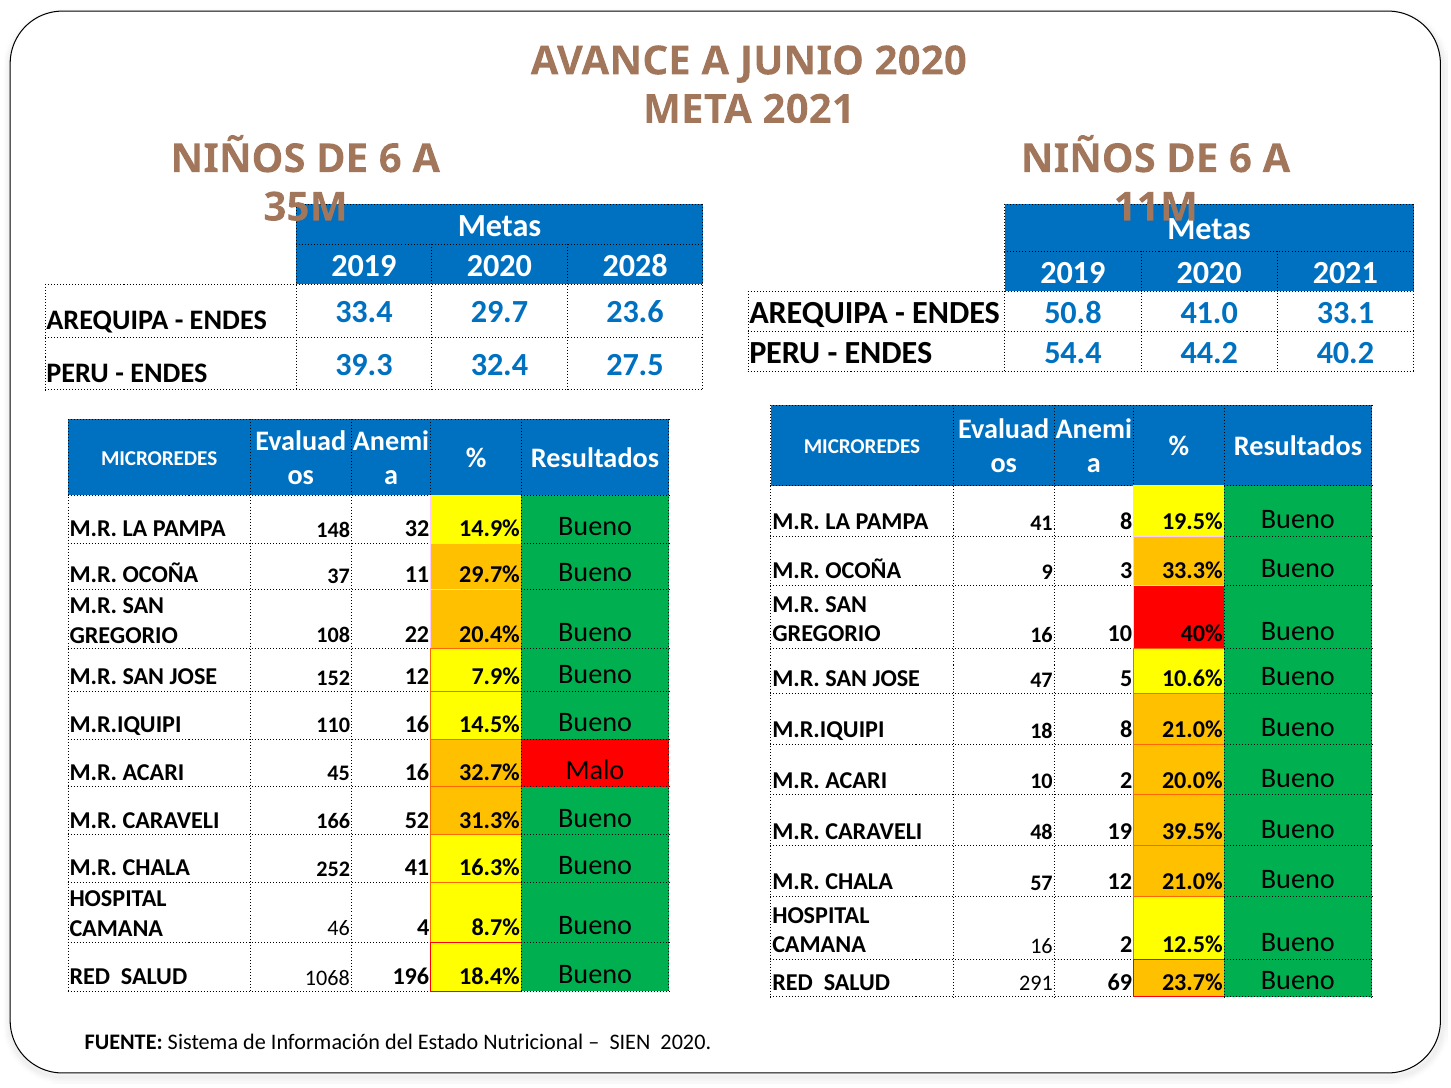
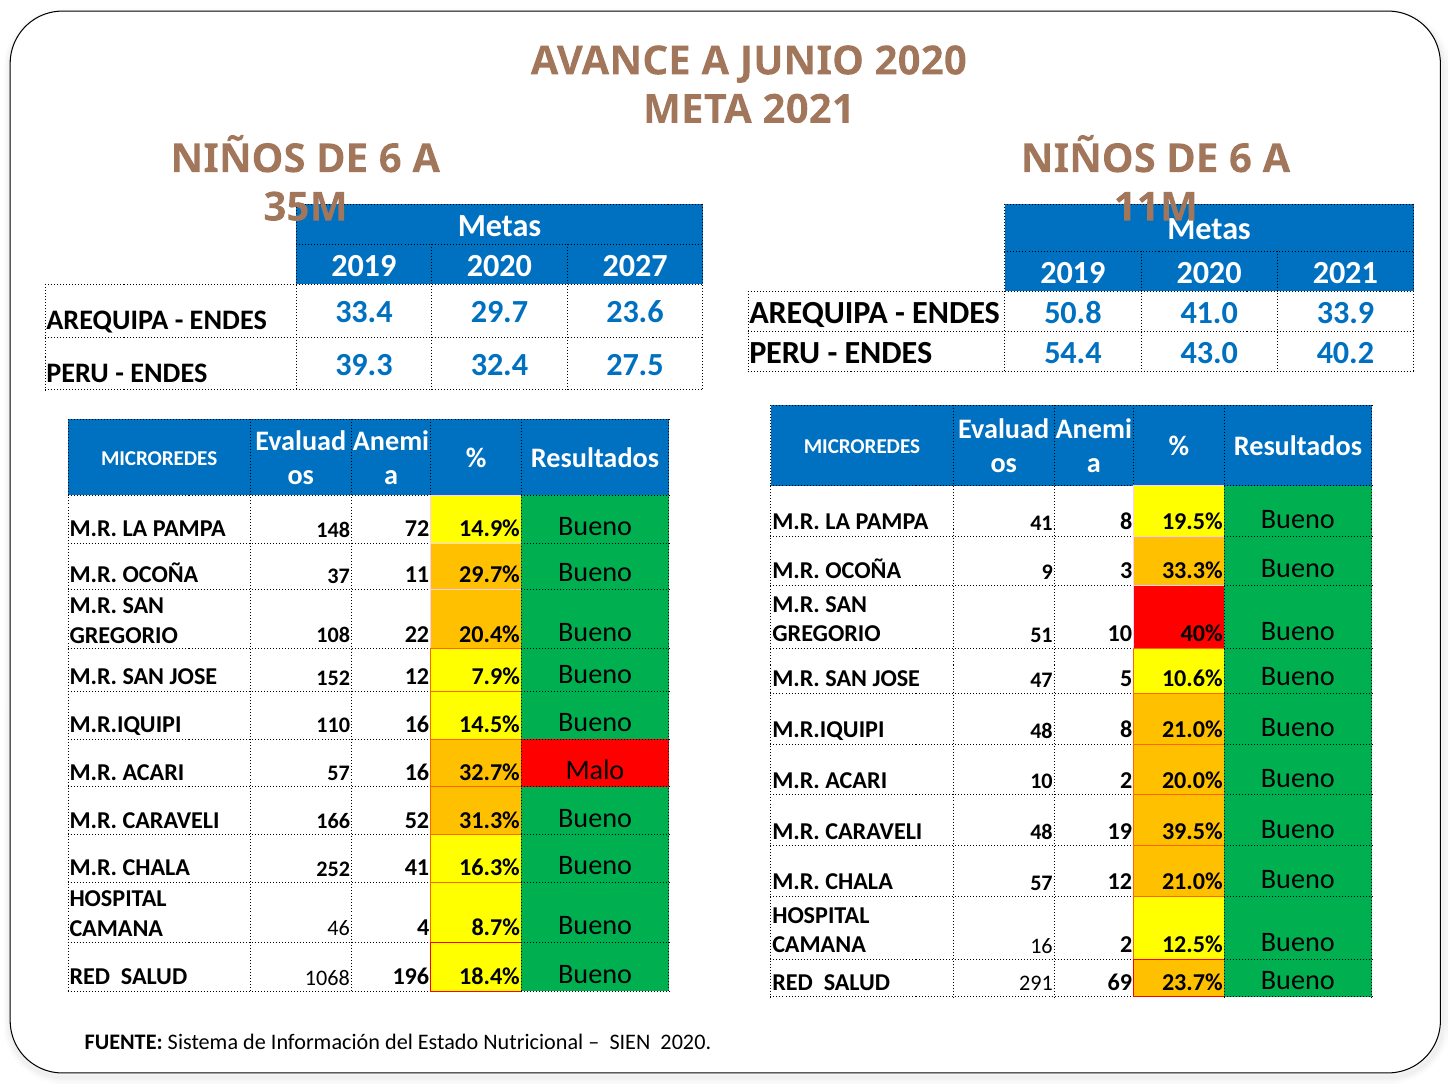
2028: 2028 -> 2027 (635, 266)
33.1: 33.1 -> 33.9 (1345, 313)
44.2: 44.2 -> 43.0 (1209, 353)
32: 32 -> 72 (417, 529)
GREGORIO 16: 16 -> 51 (1041, 635)
M.R.IQUIPI 18: 18 -> 48 (1041, 731)
ACARI 45: 45 -> 57 (339, 774)
